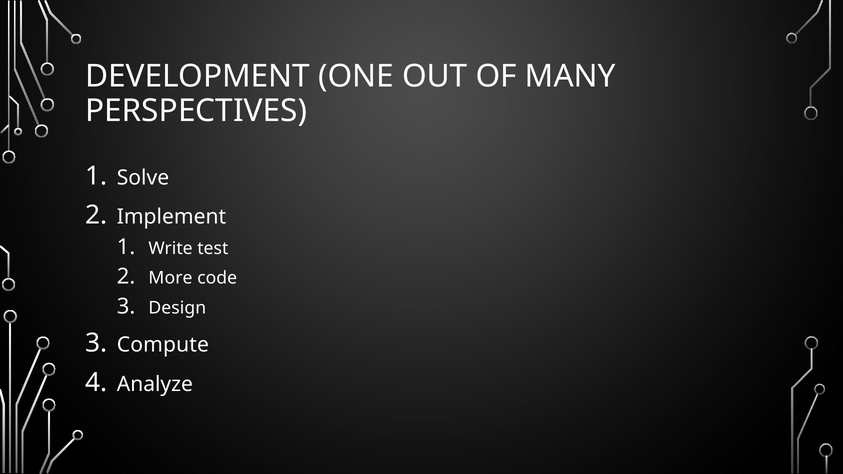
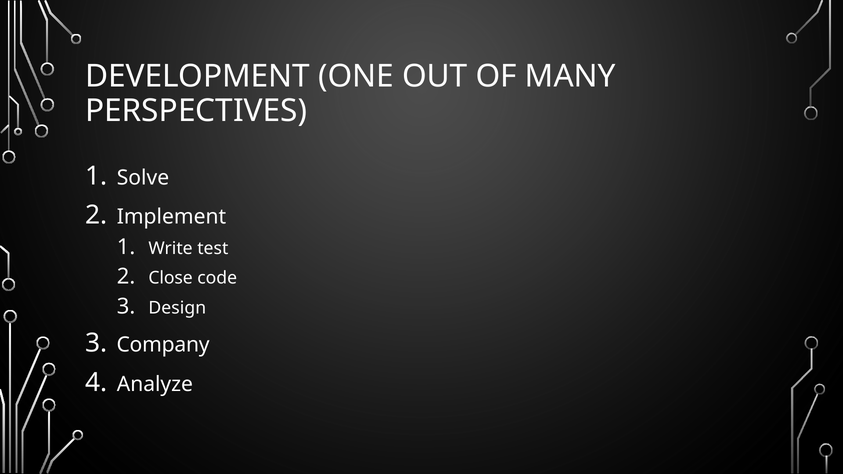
More: More -> Close (171, 278)
Compute: Compute -> Company (163, 345)
